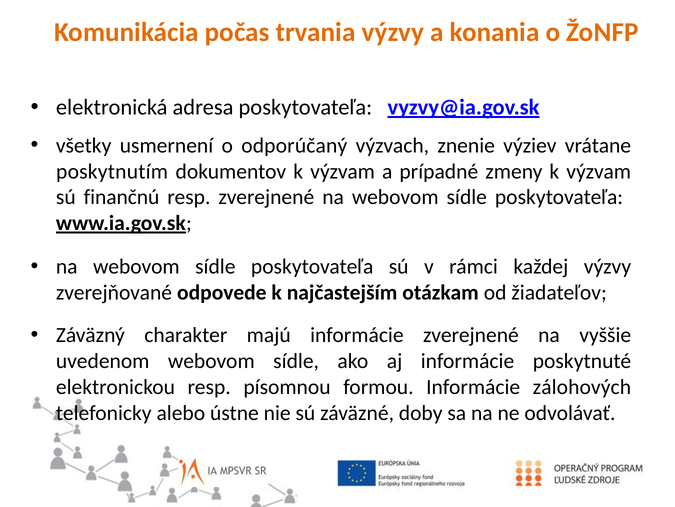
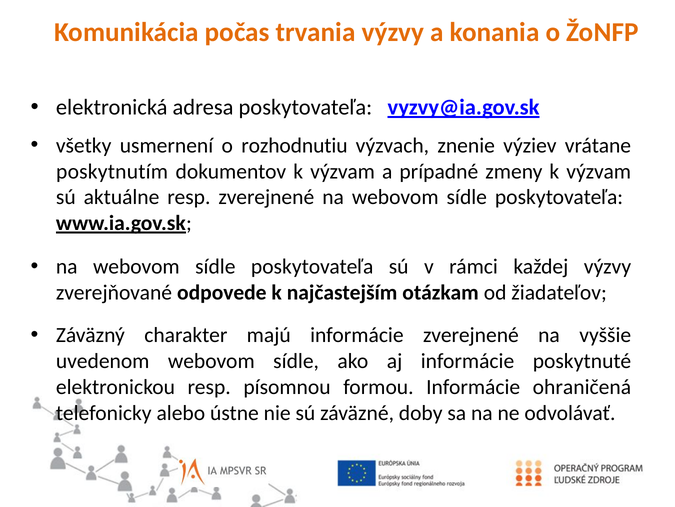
odporúčaný: odporúčaný -> rozhodnutiu (294, 145)
finančnú: finančnú -> aktuálne (122, 197)
zálohových: zálohových -> ohraničená (582, 386)
